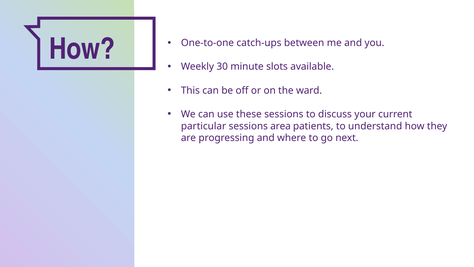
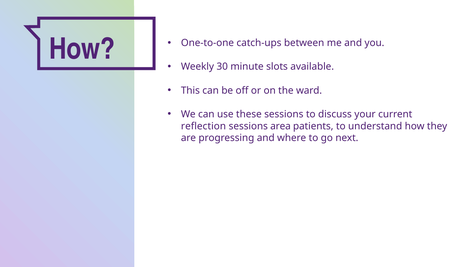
particular: particular -> reflection (203, 126)
